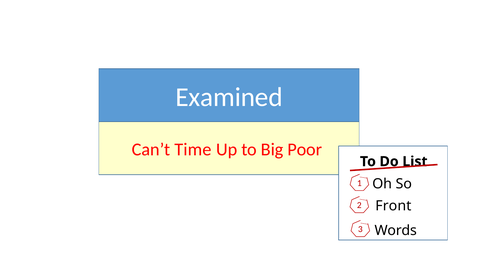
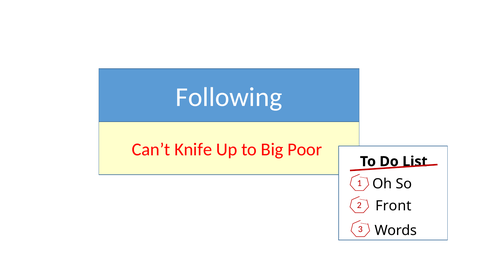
Examined: Examined -> Following (229, 97)
Time: Time -> Knife (193, 150)
